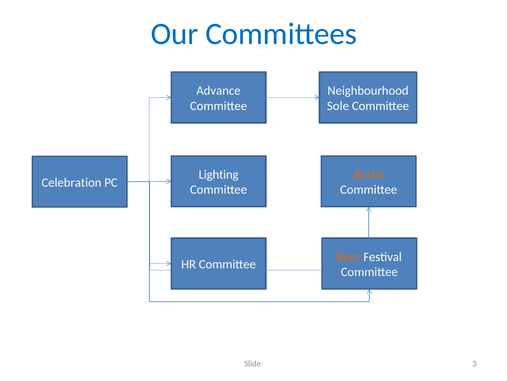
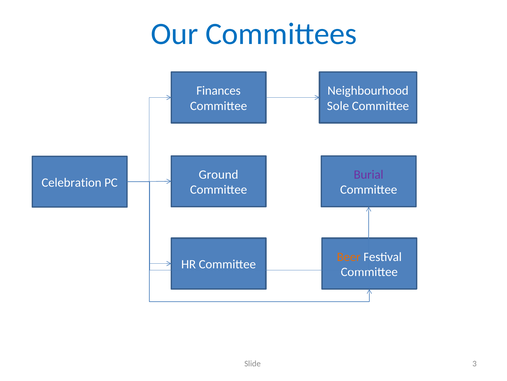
Advance: Advance -> Finances (219, 91)
Lighting: Lighting -> Ground (218, 174)
Burial colour: orange -> purple (369, 174)
